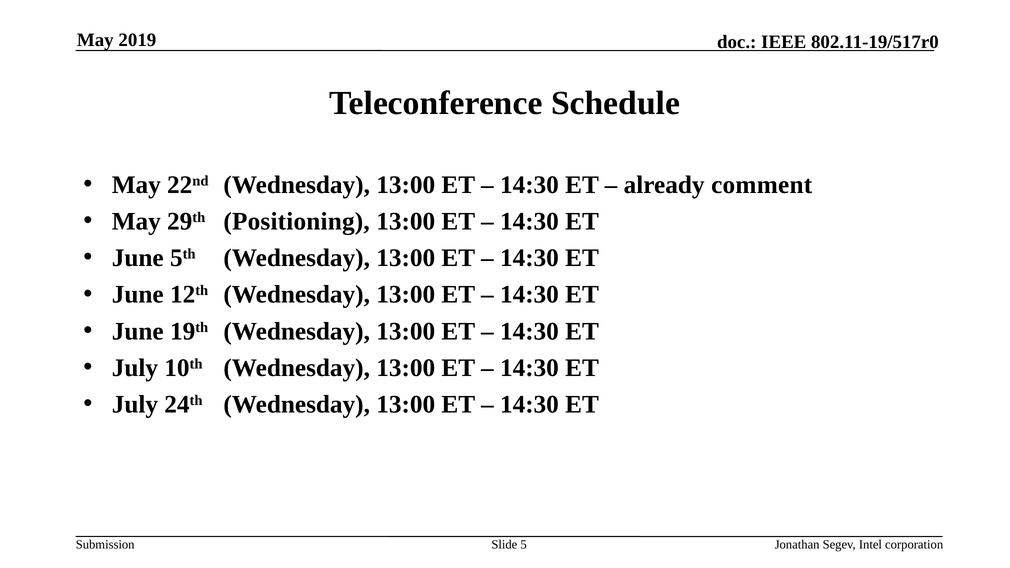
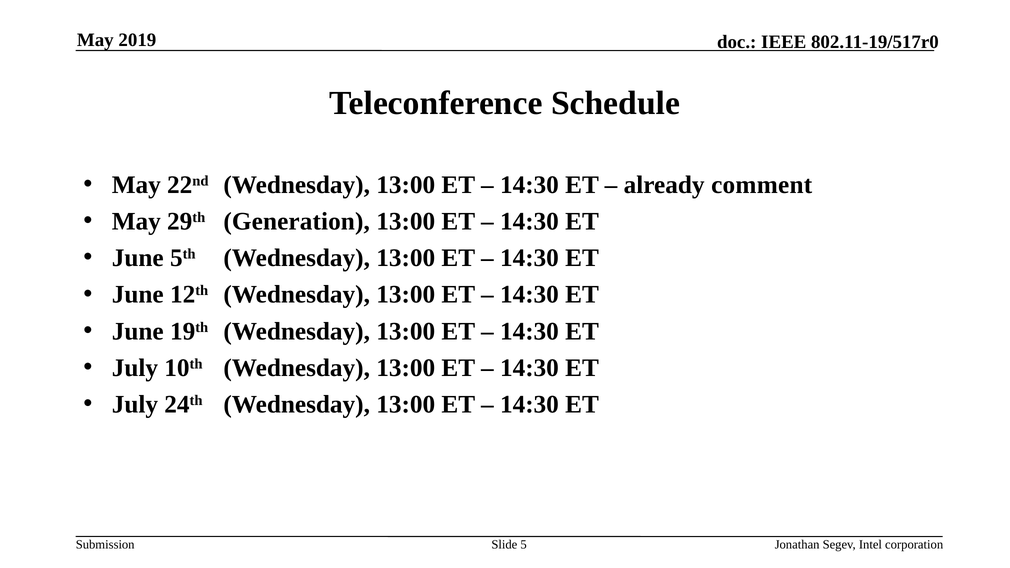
Positioning: Positioning -> Generation (297, 221)
